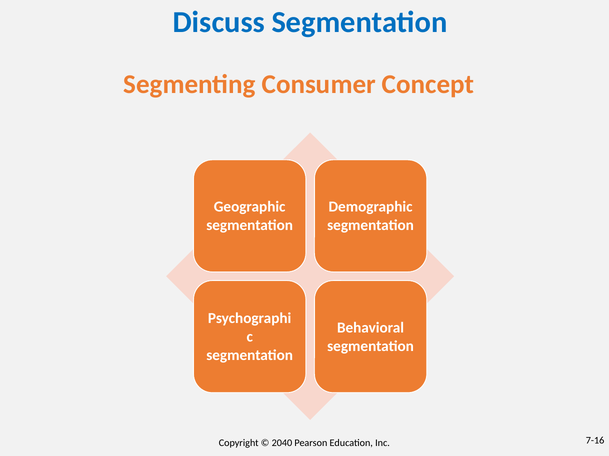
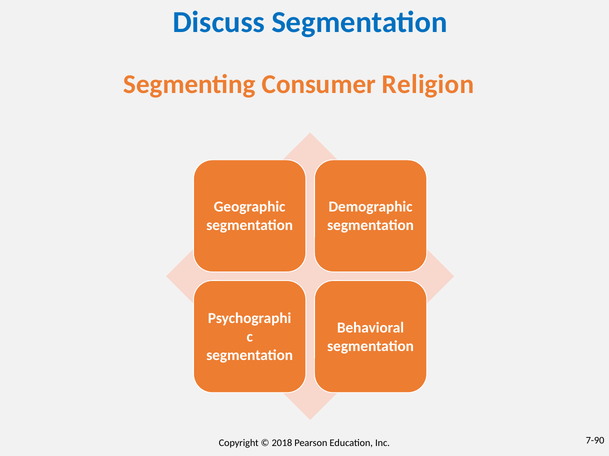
Concept: Concept -> Religion (428, 84)
2040: 2040 -> 2018 (282, 444)
7-16: 7-16 -> 7-90 (595, 441)
